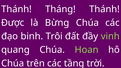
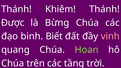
Tháng: Tháng -> Khiêm (60, 9)
Trôi: Trôi -> Biết (54, 36)
vinh colour: light green -> pink (110, 36)
